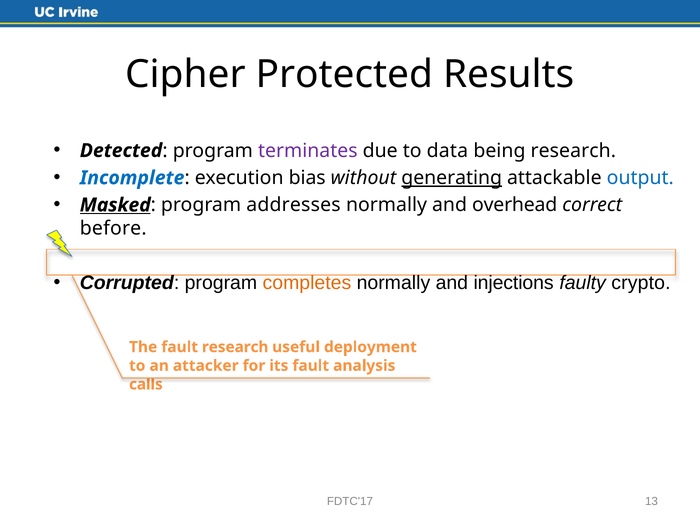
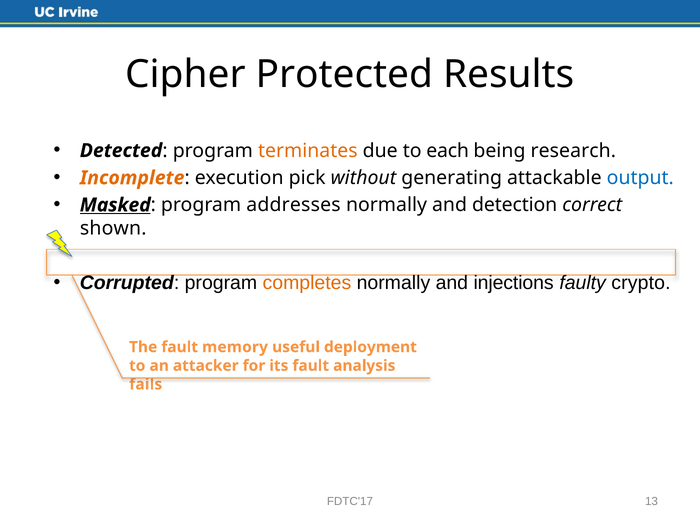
terminates colour: purple -> orange (308, 151)
data: data -> each (448, 151)
Incomplete colour: blue -> orange (132, 178)
bias: bias -> pick (307, 178)
generating underline: present -> none (452, 178)
overhead: overhead -> detection (515, 205)
before: before -> shown (113, 228)
fault research: research -> memory (235, 347)
calls: calls -> fails (146, 384)
